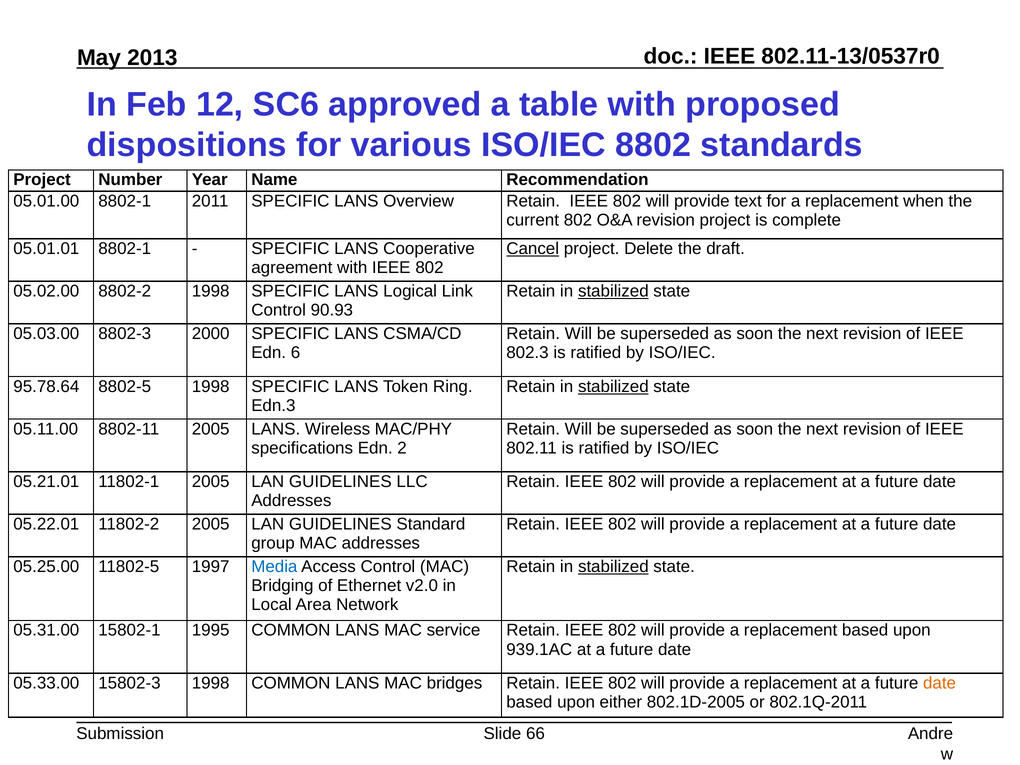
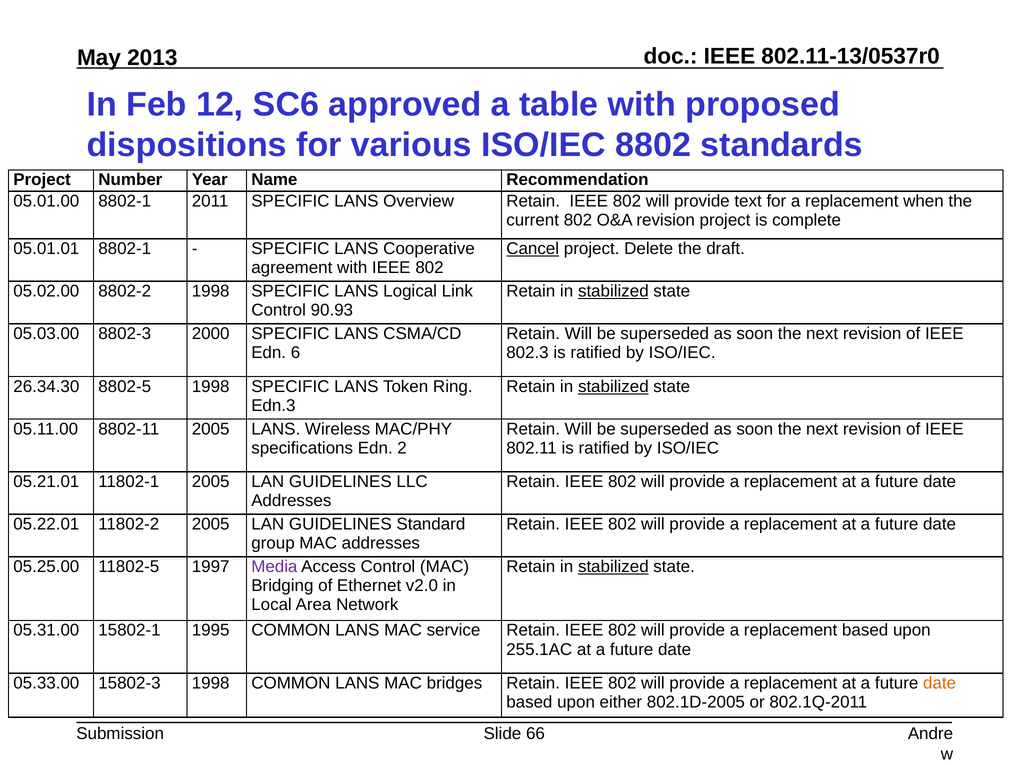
95.78.64: 95.78.64 -> 26.34.30 (46, 386)
Media colour: blue -> purple (274, 567)
939.1AC: 939.1AC -> 255.1AC (539, 649)
